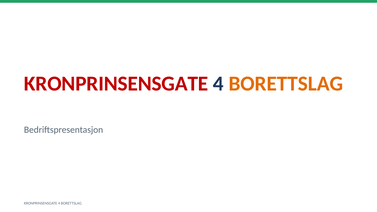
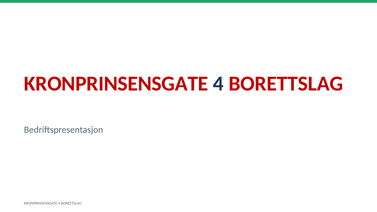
BORETTSLAG colour: orange -> red (286, 84)
